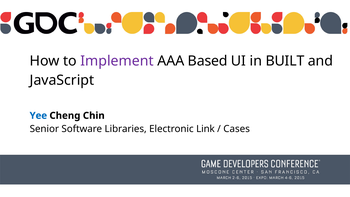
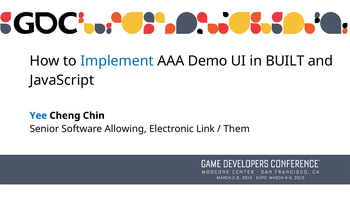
Implement colour: purple -> blue (117, 61)
Based: Based -> Demo (208, 61)
Libraries: Libraries -> Allowing (126, 129)
Cases: Cases -> Them (237, 129)
